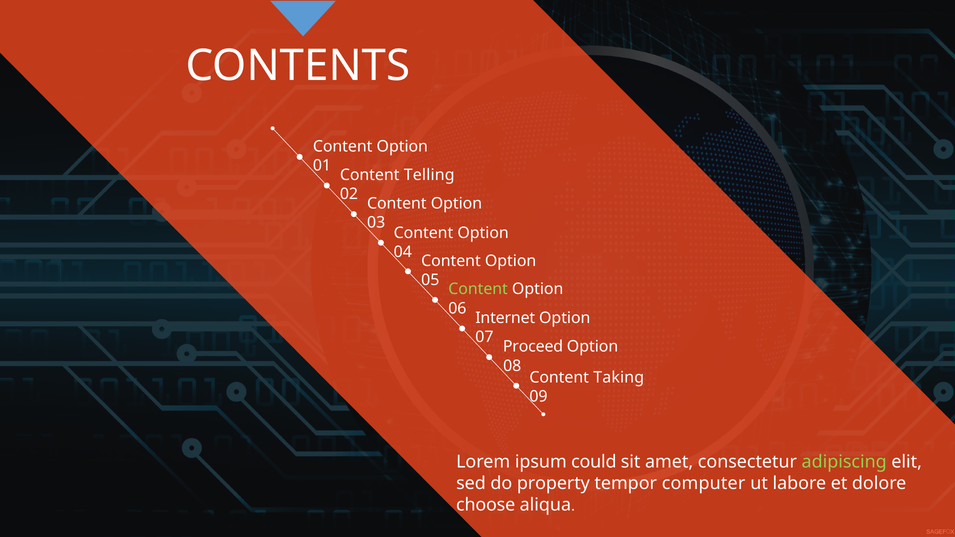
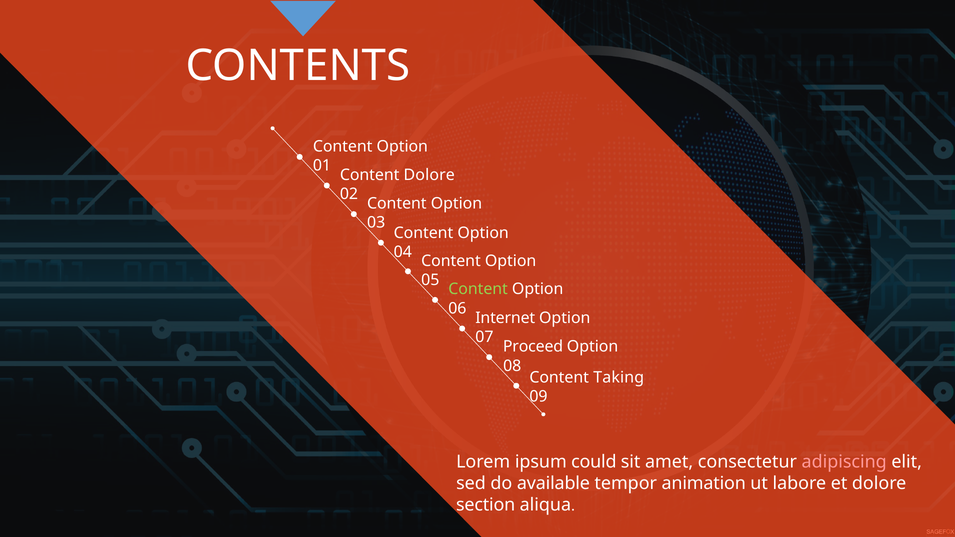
Content Telling: Telling -> Dolore (429, 175)
adipiscing colour: light green -> pink (844, 462)
property: property -> available (553, 483)
computer: computer -> animation (704, 483)
choose: choose -> section (486, 505)
